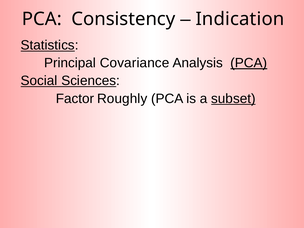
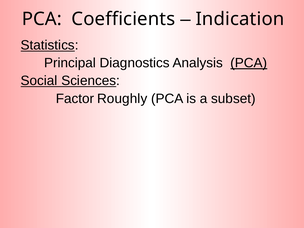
Consistency: Consistency -> Coefficients (123, 19)
Covariance: Covariance -> Diagnostics (135, 63)
subset underline: present -> none (233, 99)
